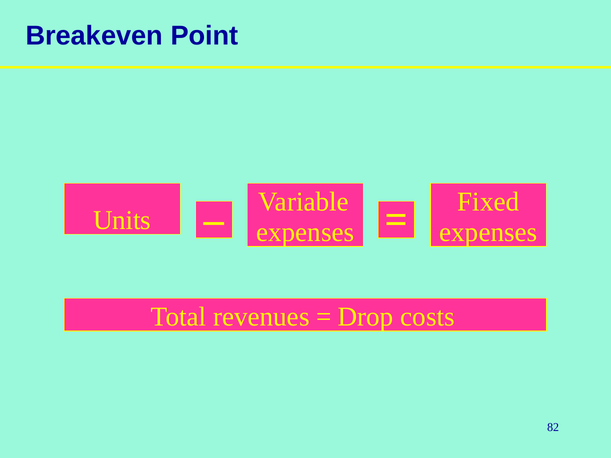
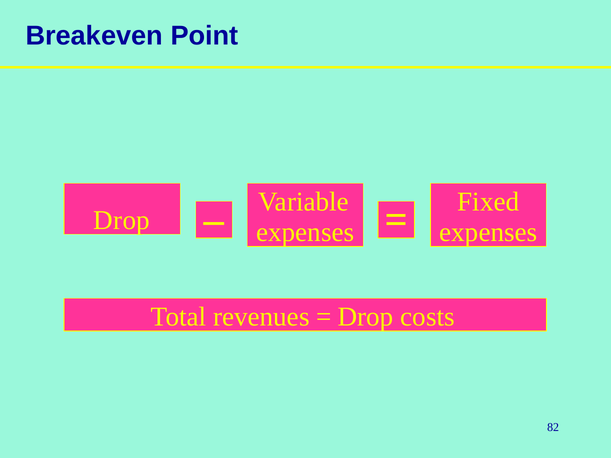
Units: Units -> Drop (122, 220)
